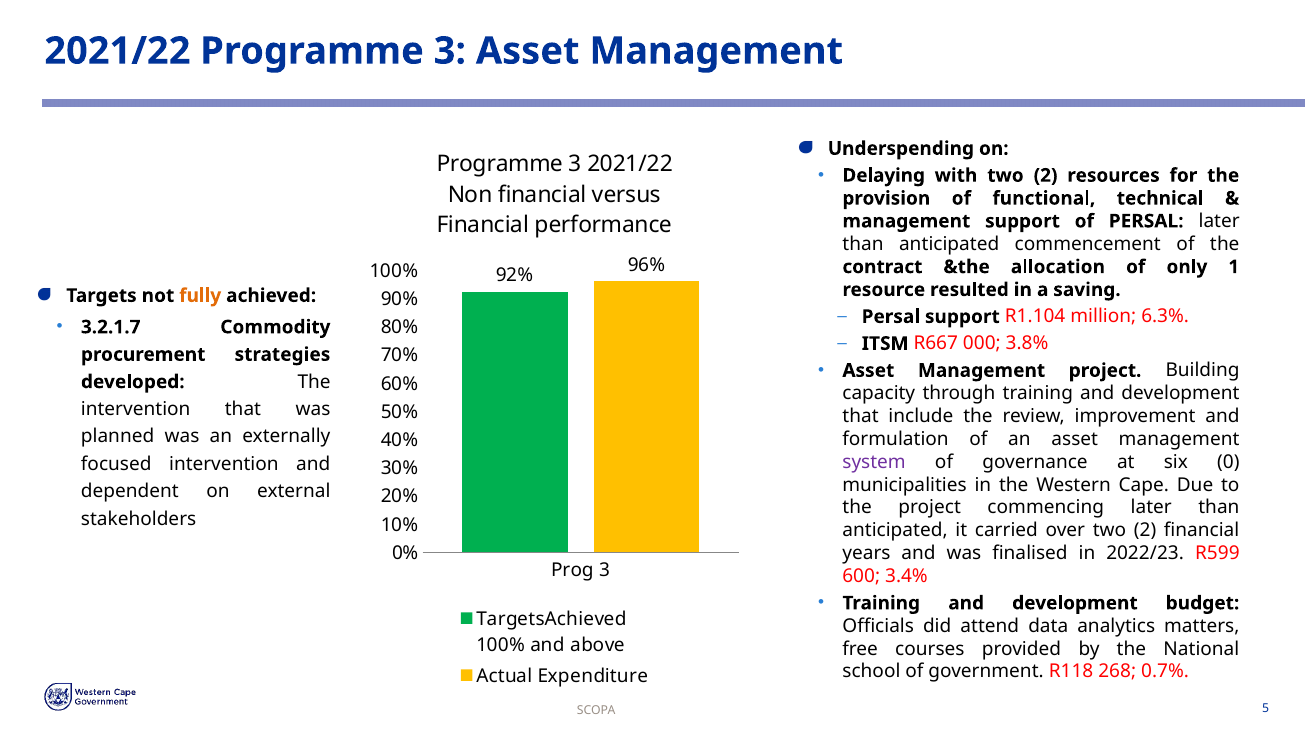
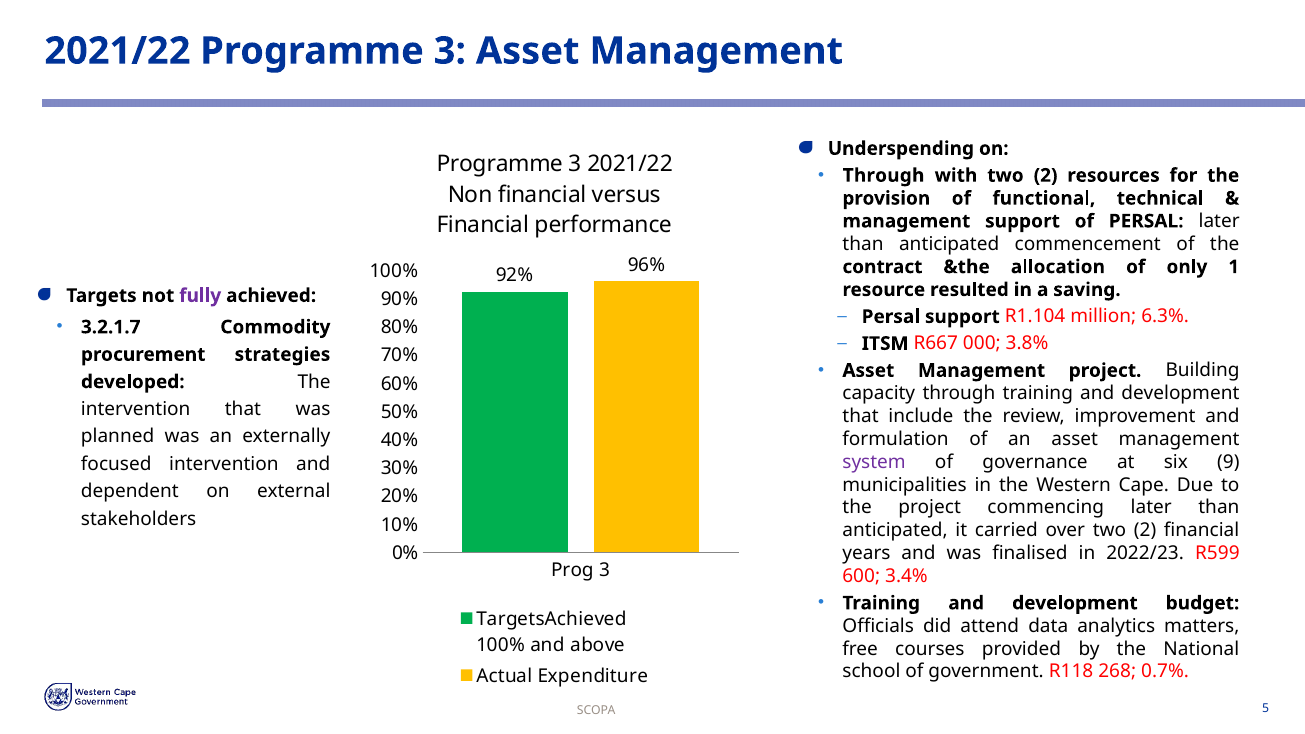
Delaying: Delaying -> Through (884, 175)
fully colour: orange -> purple (200, 296)
0: 0 -> 9 (1228, 462)
